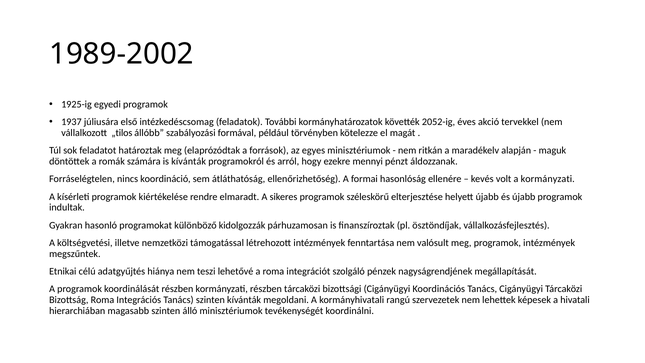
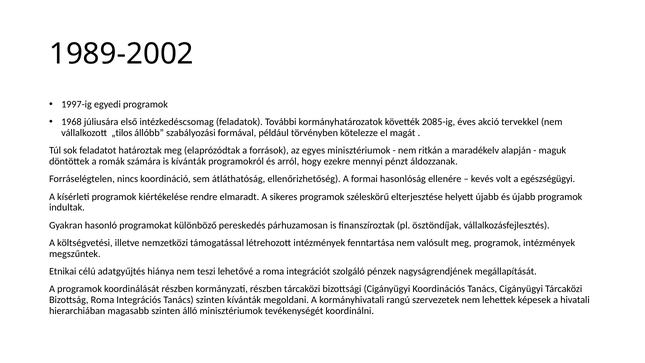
1925-ig: 1925-ig -> 1997-ig (77, 104)
1937: 1937 -> 1968 (71, 122)
2052-ig: 2052-ig -> 2085-ig (439, 122)
a kormányzati: kormányzati -> egészségügyi (548, 179)
kidolgozzák: kidolgozzák -> pereskedés (242, 225)
